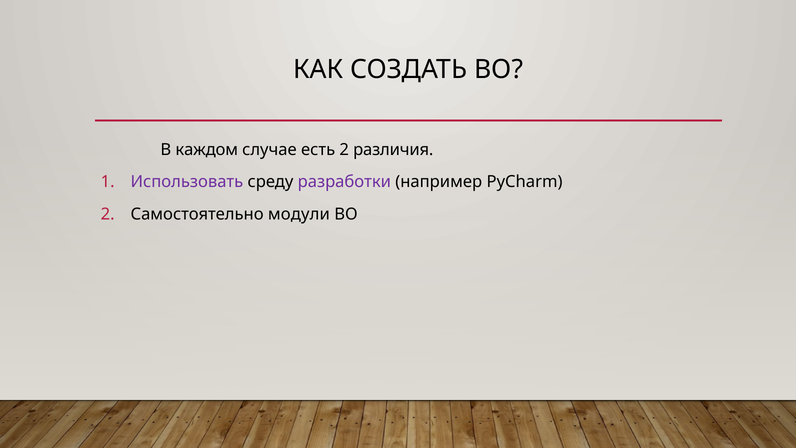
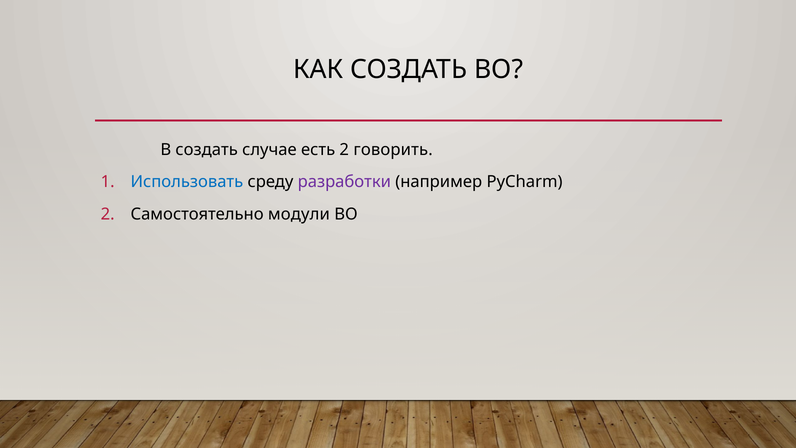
В каждом: каждом -> создать (207, 150)
различия: различия -> говорить (393, 150)
Использовать colour: purple -> blue (187, 182)
